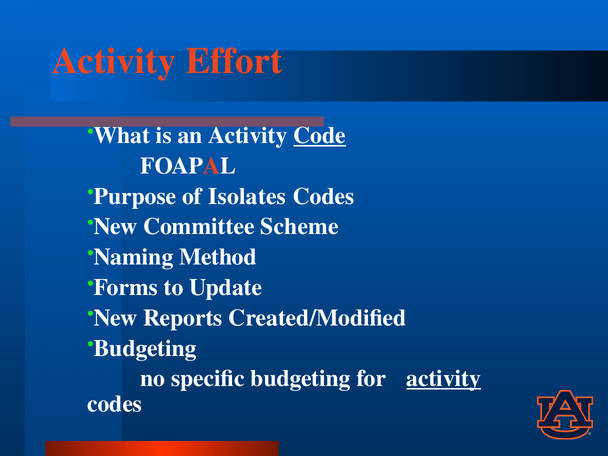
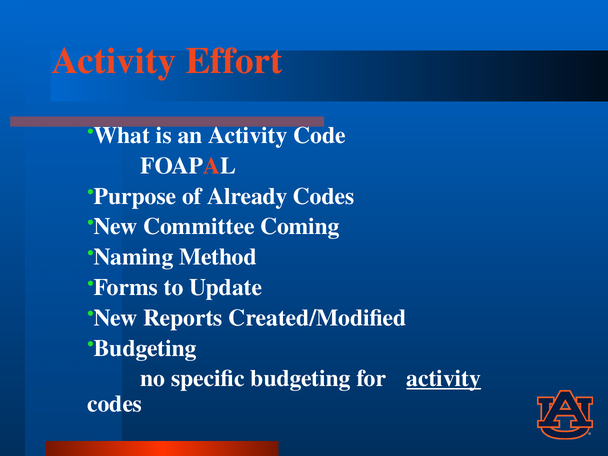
Code underline: present -> none (320, 135)
Isolates: Isolates -> Already (247, 196)
Scheme: Scheme -> Coming (300, 227)
